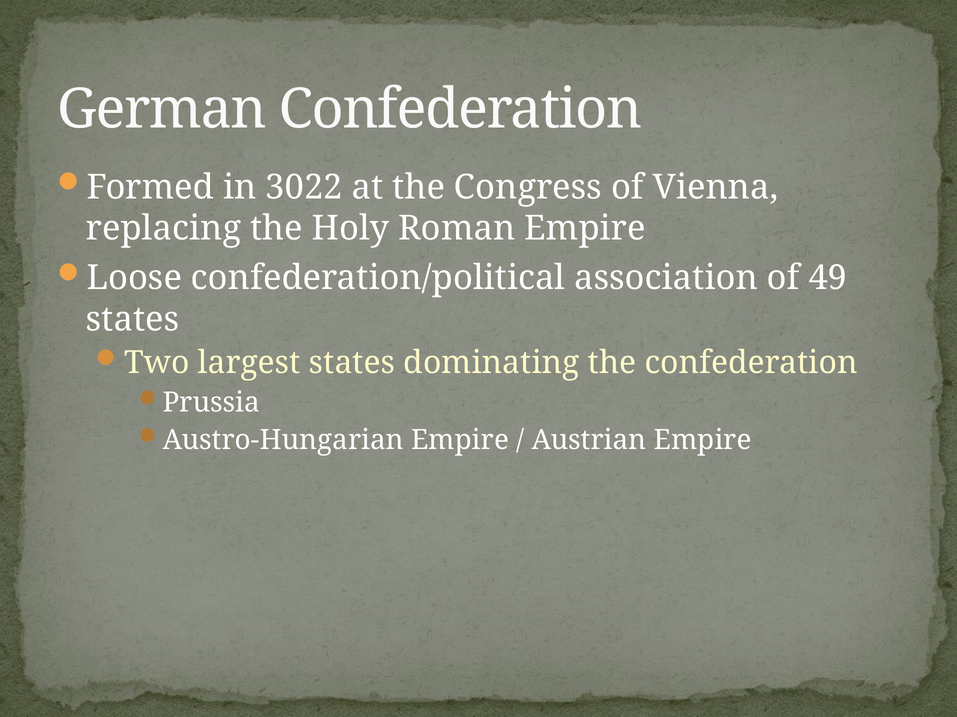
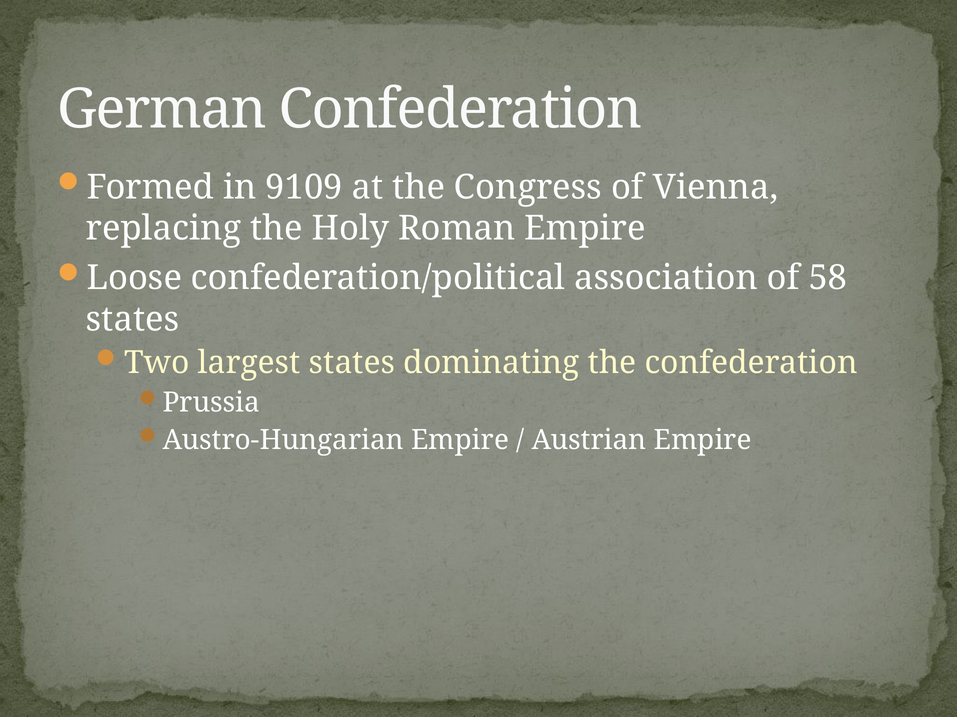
3022: 3022 -> 9109 (304, 187)
49: 49 -> 58 (828, 278)
